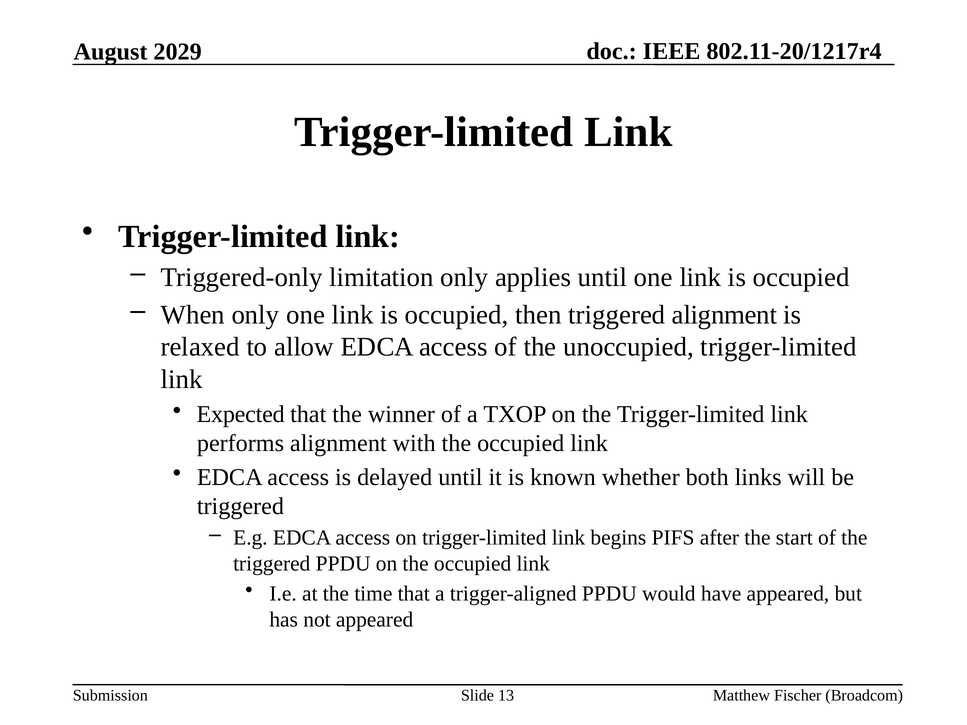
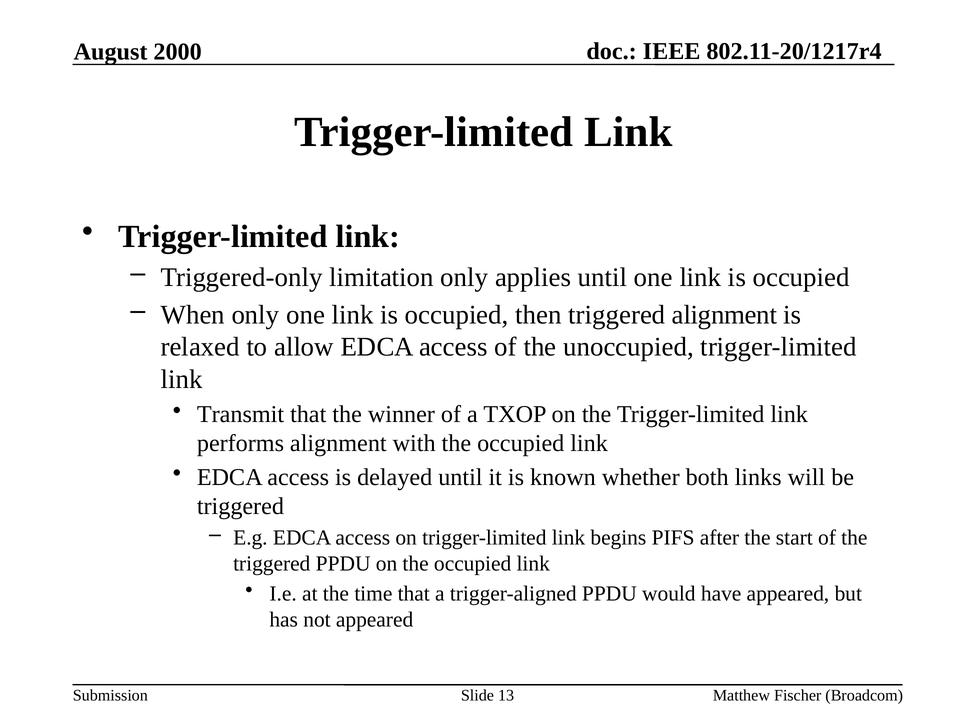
2029: 2029 -> 2000 (178, 52)
Expected: Expected -> Transmit (241, 415)
